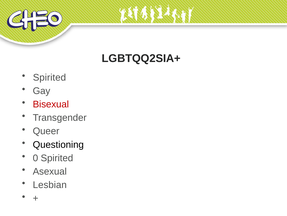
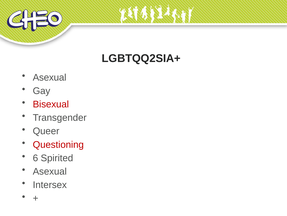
Spirited: Spirited -> Asexual (50, 77)
Questioning colour: black -> red (58, 144)
0: 0 -> 6 (35, 158)
Lesbian: Lesbian -> Intersex (50, 184)
